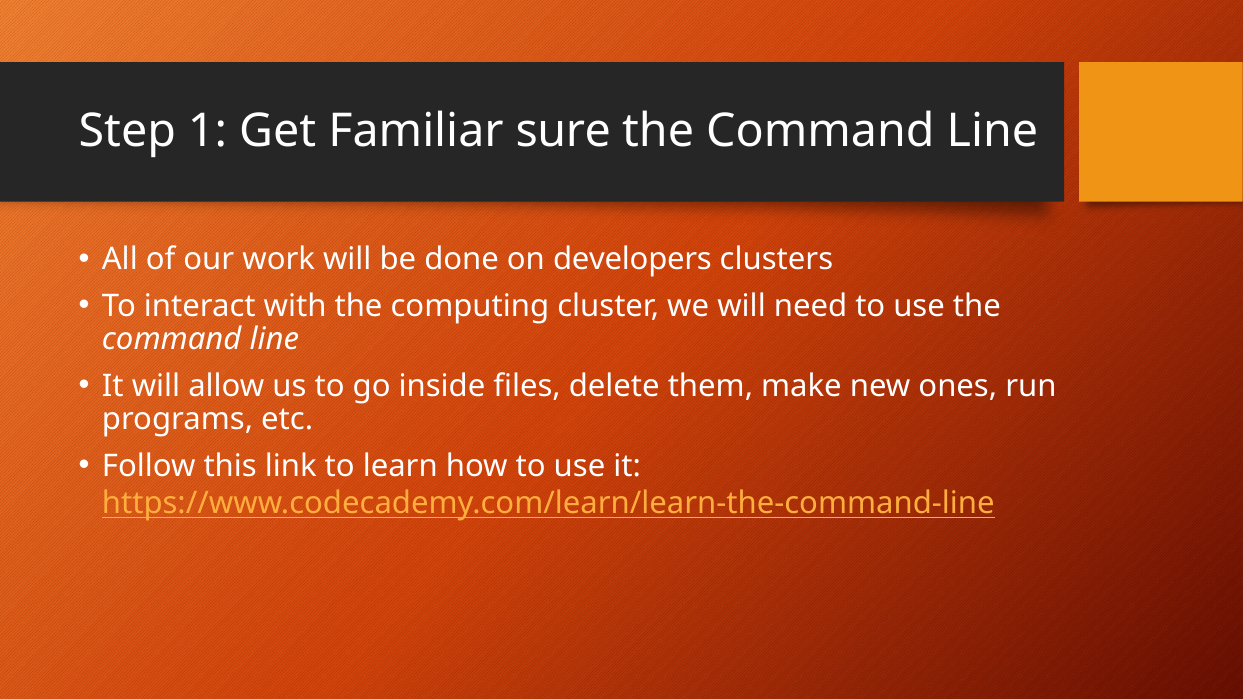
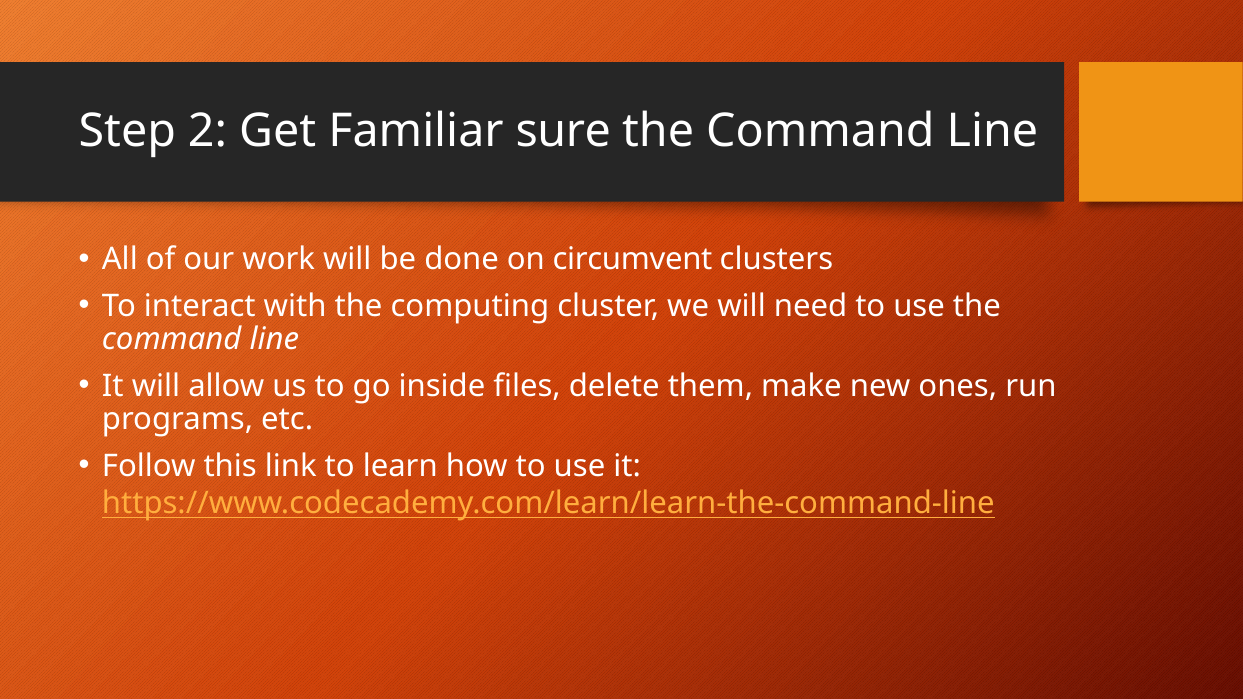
1: 1 -> 2 (208, 132)
developers: developers -> circumvent (632, 260)
